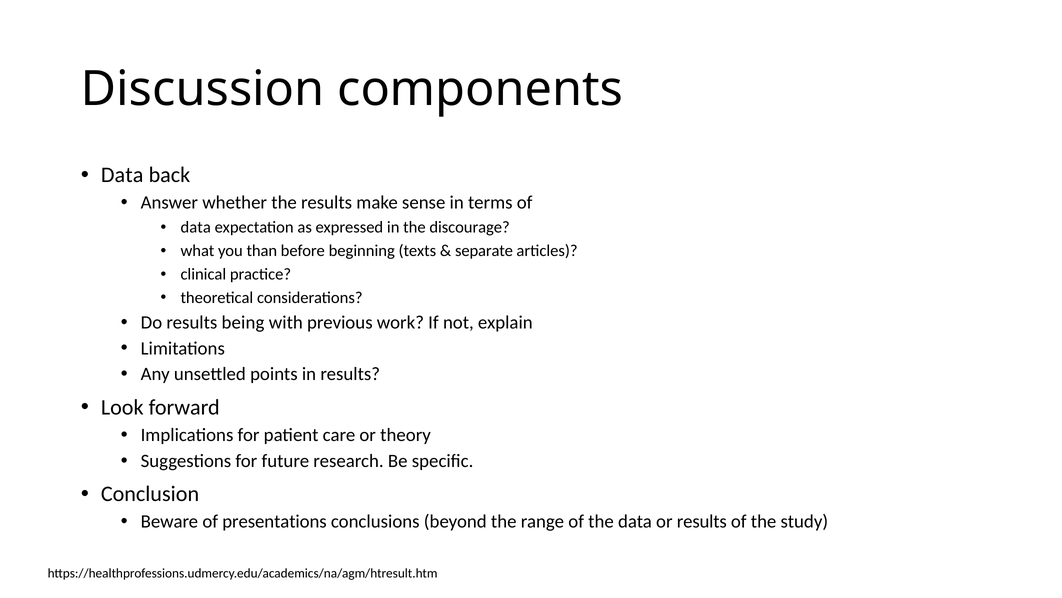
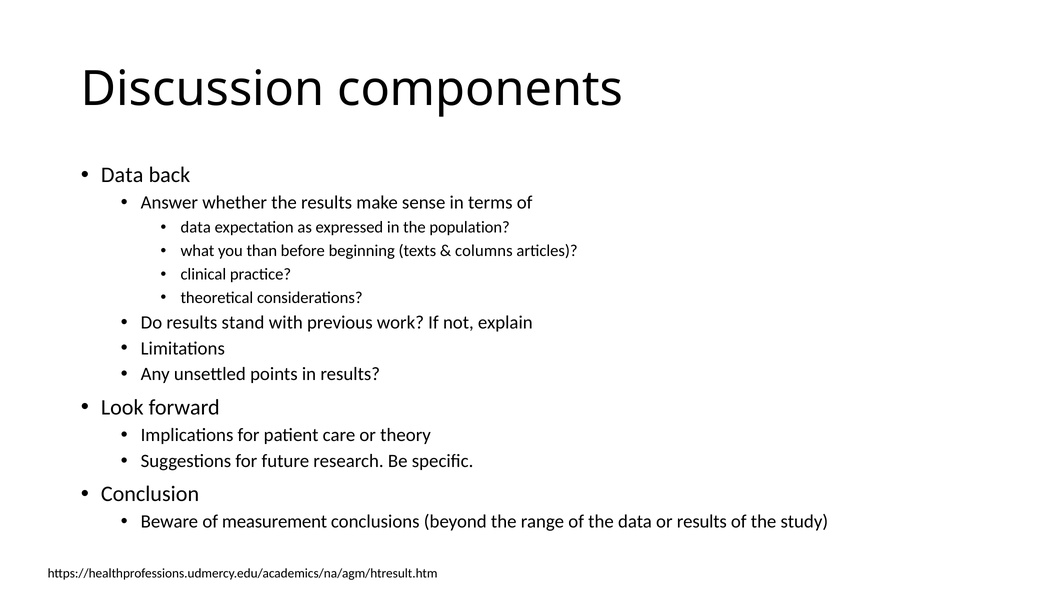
discourage: discourage -> population (470, 227)
separate: separate -> columns (484, 251)
being: being -> stand (243, 322)
presentations: presentations -> measurement (275, 521)
